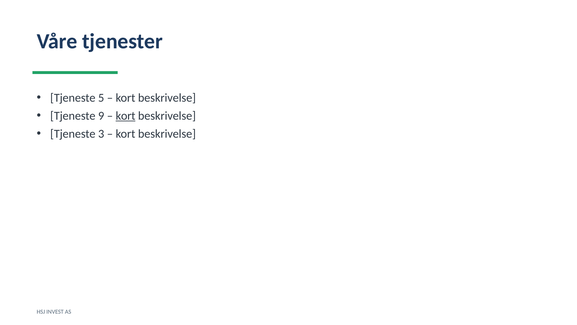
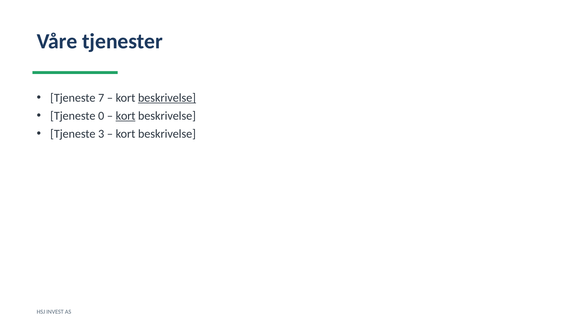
5: 5 -> 7 (101, 98)
beskrivelse underline: none -> present (167, 98)
9: 9 -> 0 (101, 116)
